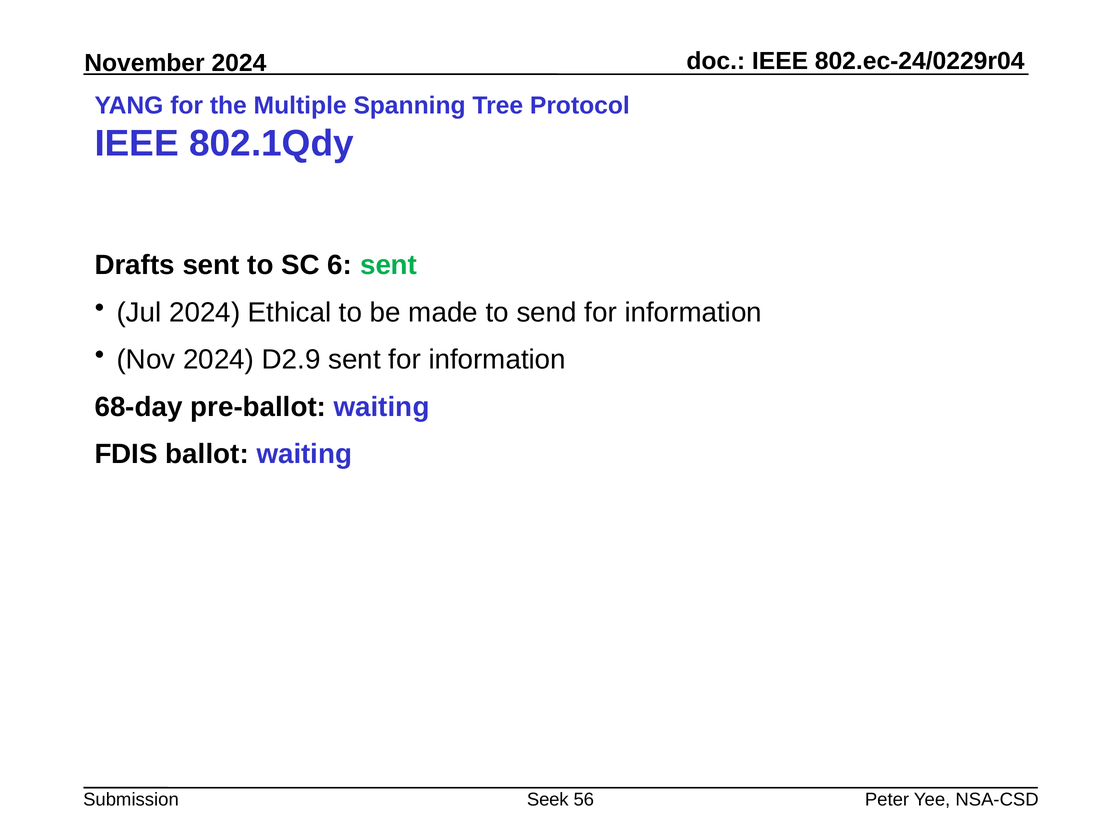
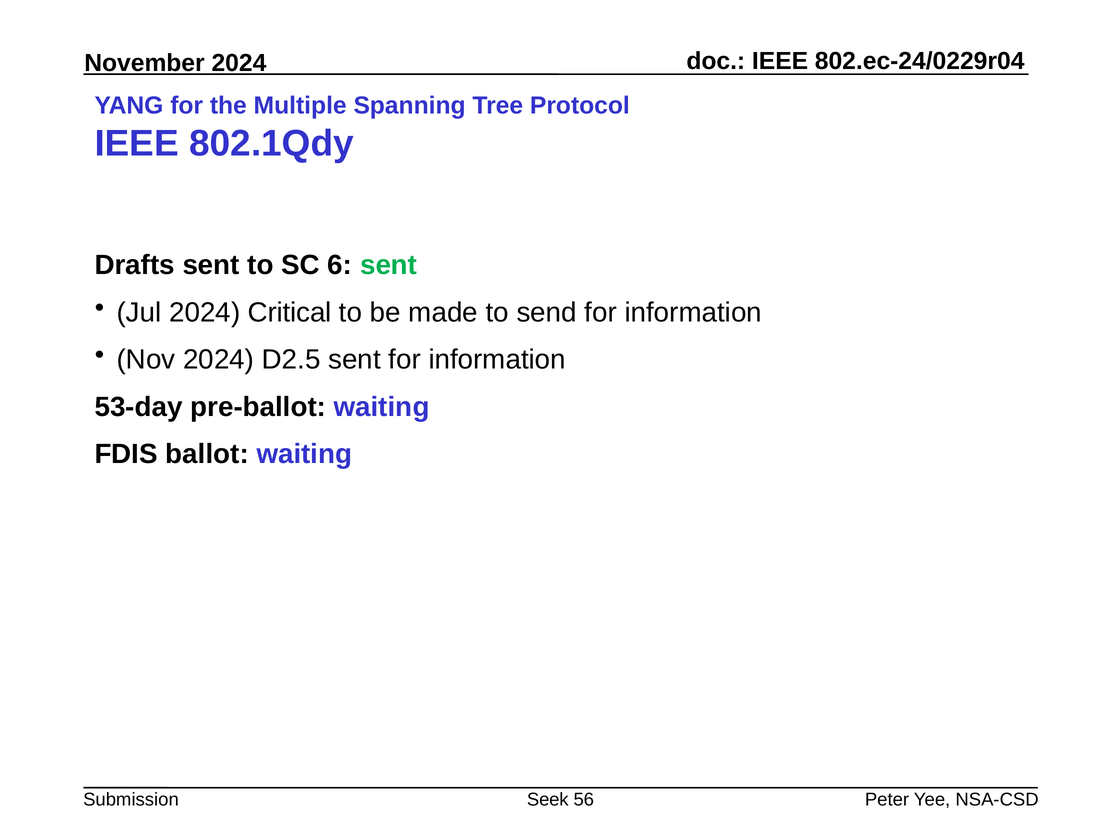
Ethical: Ethical -> Critical (290, 312)
D2.9: D2.9 -> D2.5 (291, 360)
68-day: 68-day -> 53-day (139, 407)
